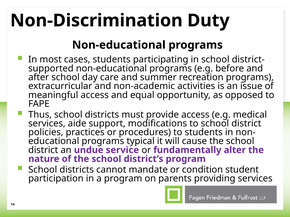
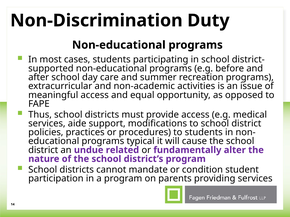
service: service -> related (122, 150)
